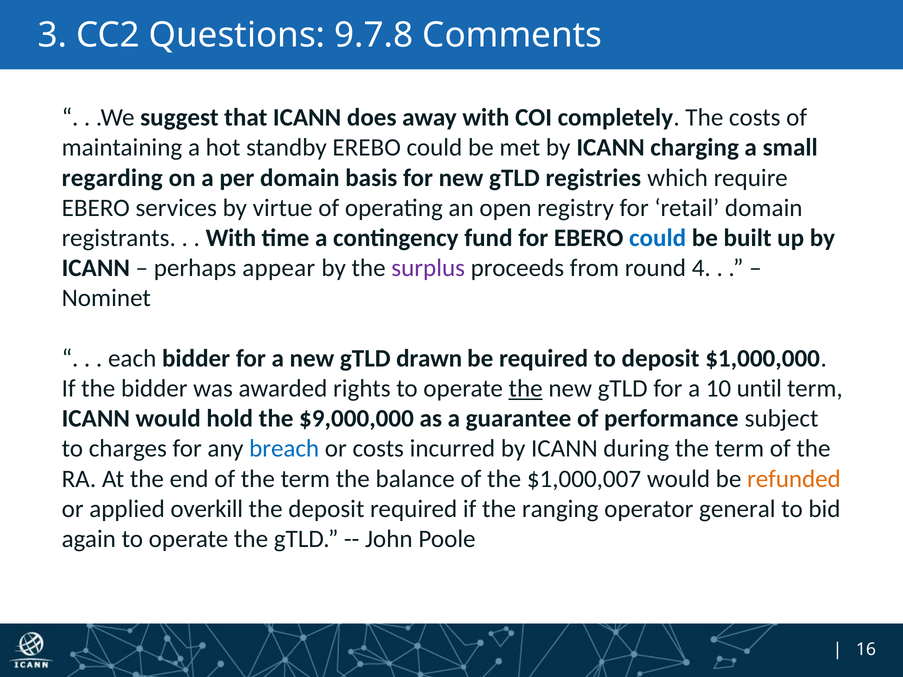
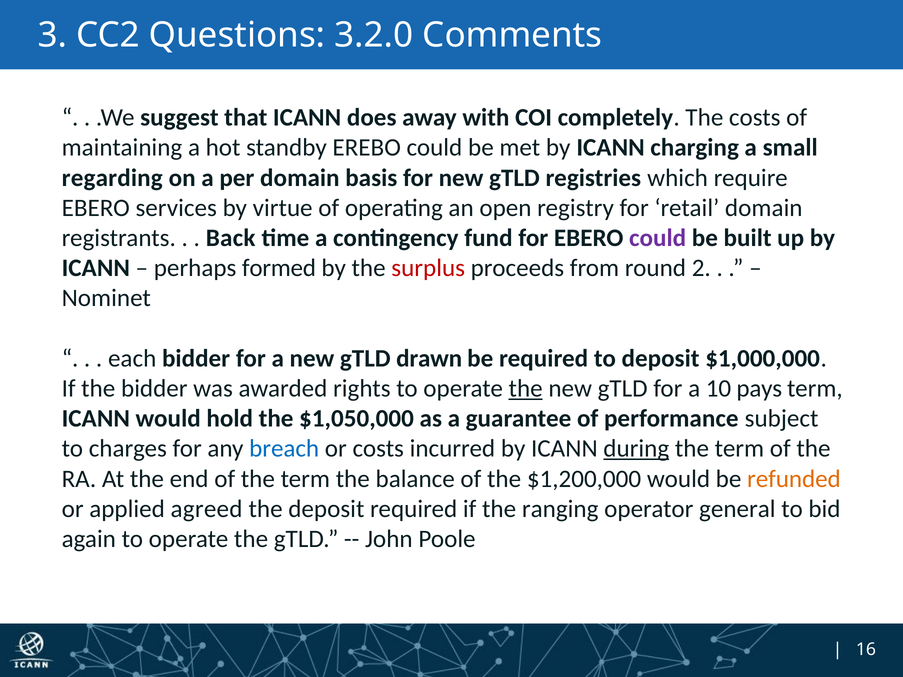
9.7.8: 9.7.8 -> 3.2.0 (374, 35)
With: With -> Back (231, 238)
could colour: blue -> purple (658, 238)
appear: appear -> formed (279, 268)
surplus colour: purple -> red (428, 268)
4: 4 -> 2 (701, 268)
until: until -> pays (759, 389)
$9,000,000: $9,000,000 -> $1,050,000 (357, 419)
during underline: none -> present (636, 449)
$1,000,007: $1,000,007 -> $1,200,000 (584, 479)
overkill: overkill -> agreed (207, 509)
